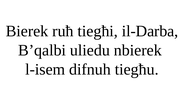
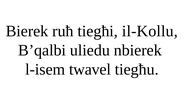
il-Darba: il-Darba -> il-Kollu (150, 31)
difnuh: difnuh -> twavel (90, 69)
